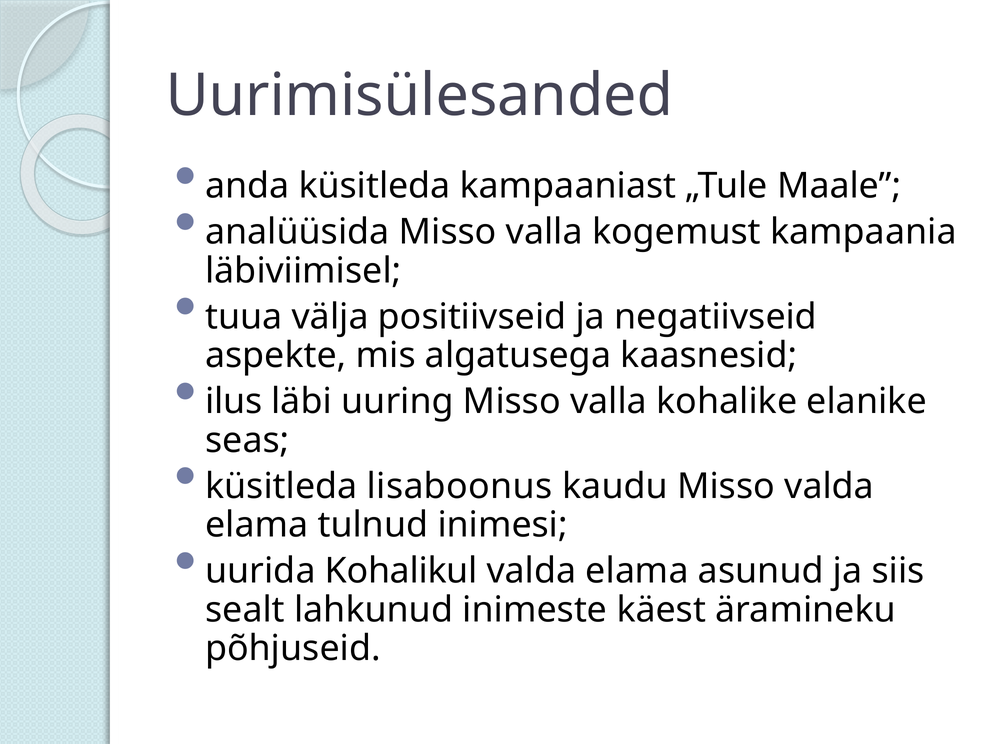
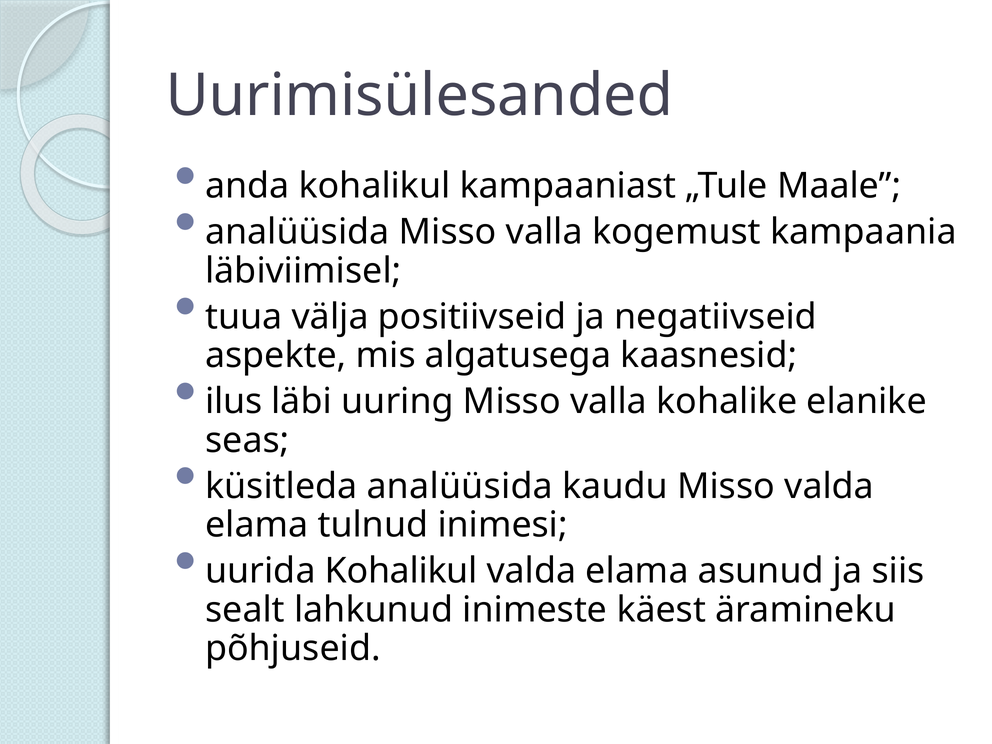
anda küsitleda: küsitleda -> kohalikul (375, 186)
küsitleda lisaboonus: lisaboonus -> analüüsida (460, 486)
